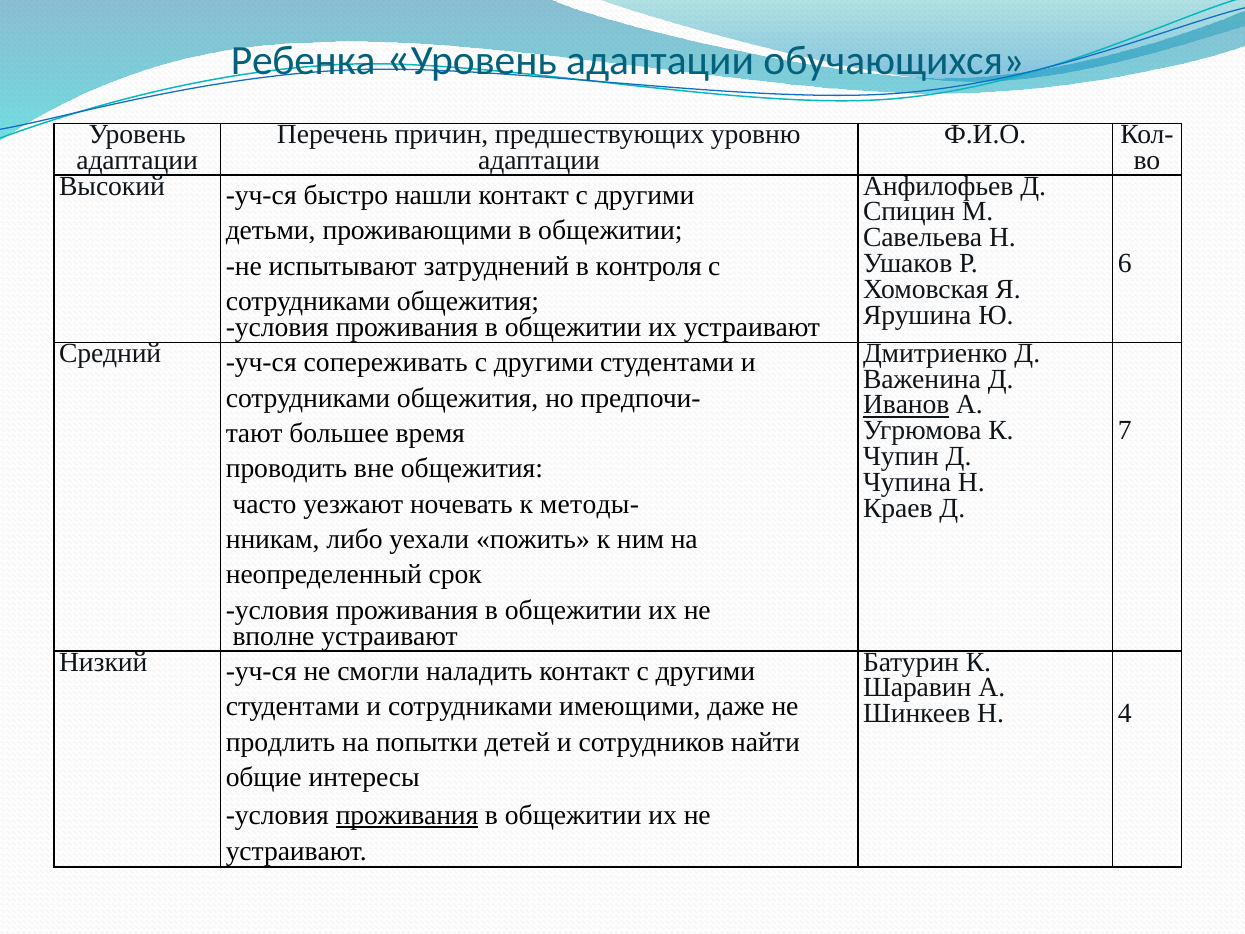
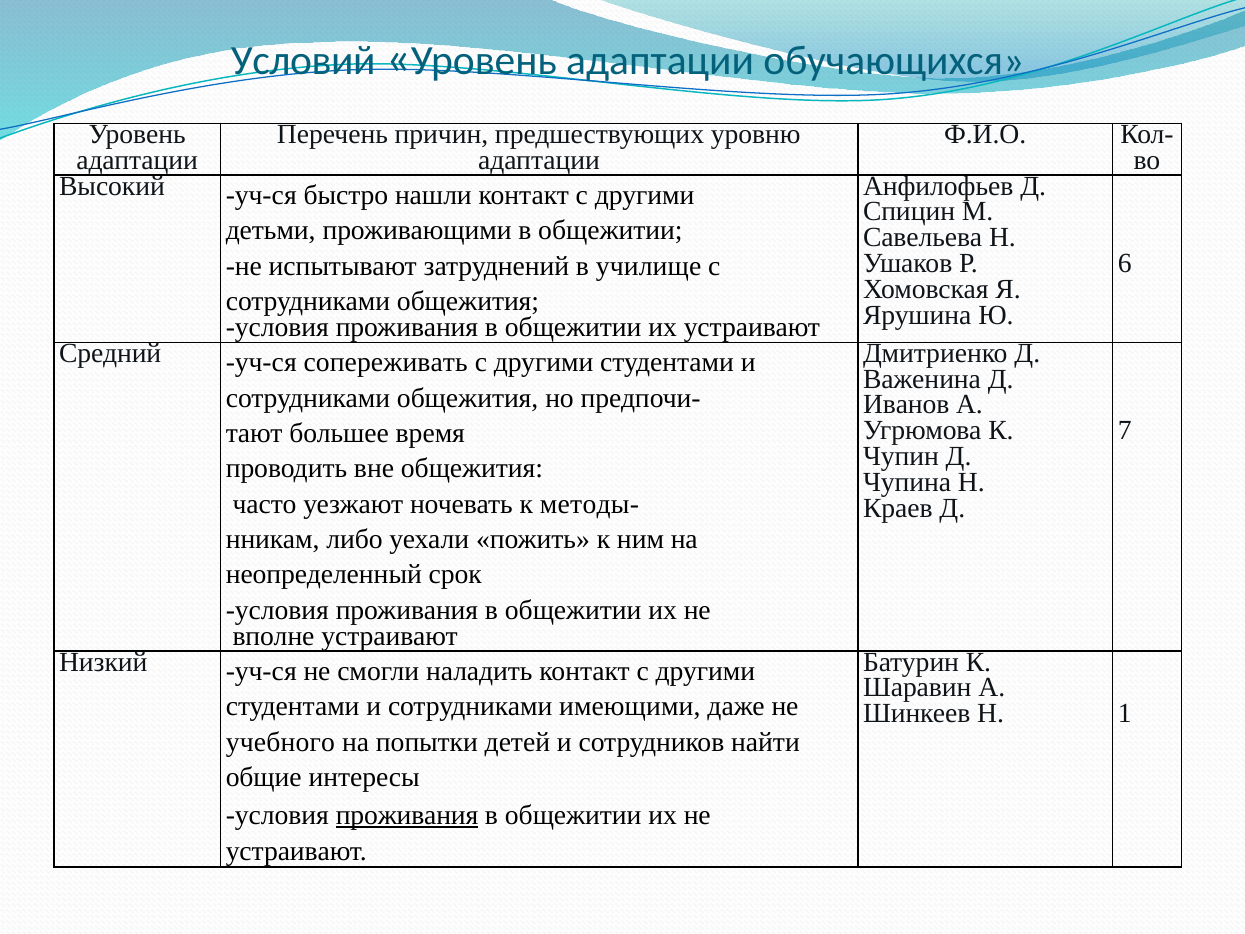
Ребенка: Ребенка -> Условий (303, 61)
контроля: контроля -> училище (649, 266)
Иванов underline: present -> none (906, 405)
4: 4 -> 1 (1125, 713)
продлить: продлить -> учебного (280, 742)
